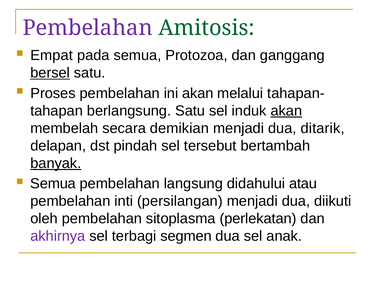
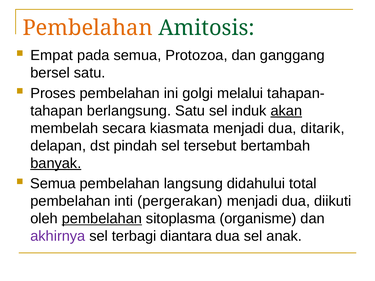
Pembelahan colour: purple -> orange (88, 28)
bersel underline: present -> none (50, 73)
ini akan: akan -> golgi (198, 93)
demikian: demikian -> kiasmata (179, 128)
atau: atau -> total (303, 184)
persilangan: persilangan -> pergerakan (180, 201)
pembelahan underline: none -> present (102, 219)
perlekatan: perlekatan -> organisme (258, 219)
segmen: segmen -> diantara (186, 236)
